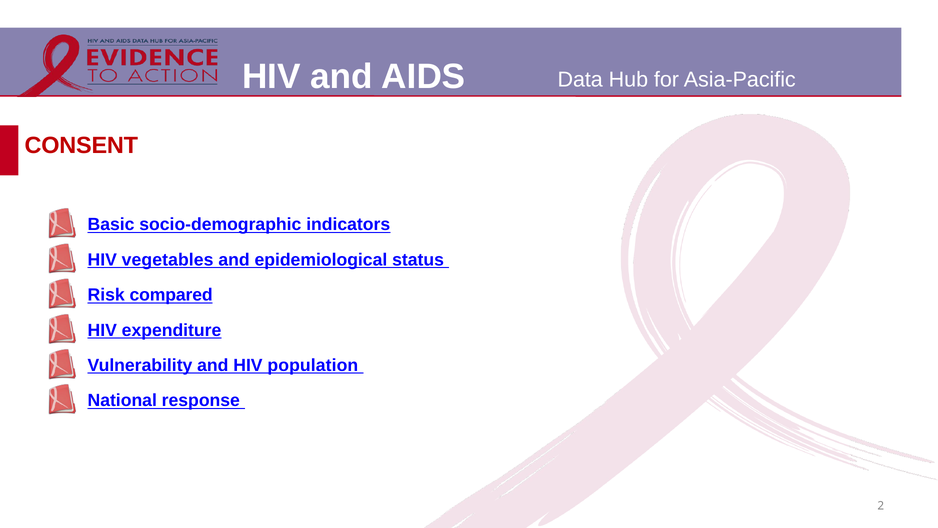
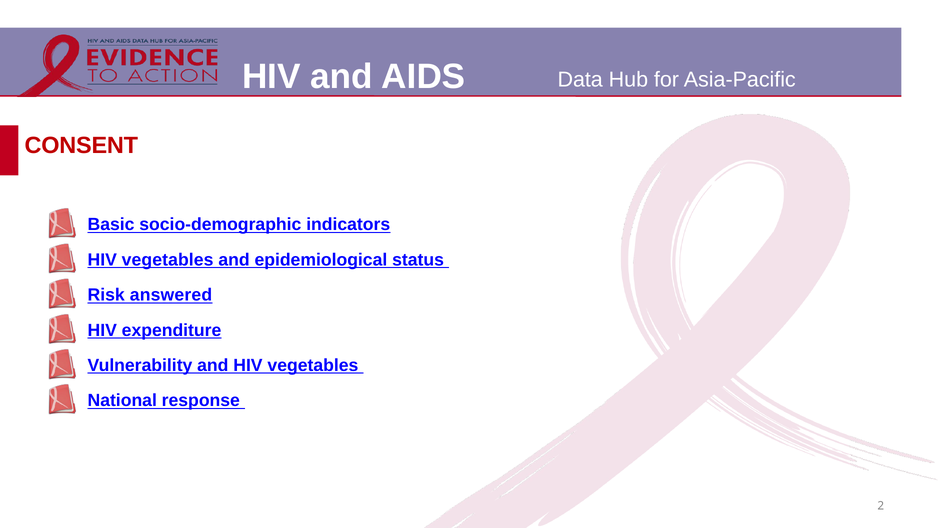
compared: compared -> answered (171, 295)
and HIV population: population -> vegetables (313, 365)
